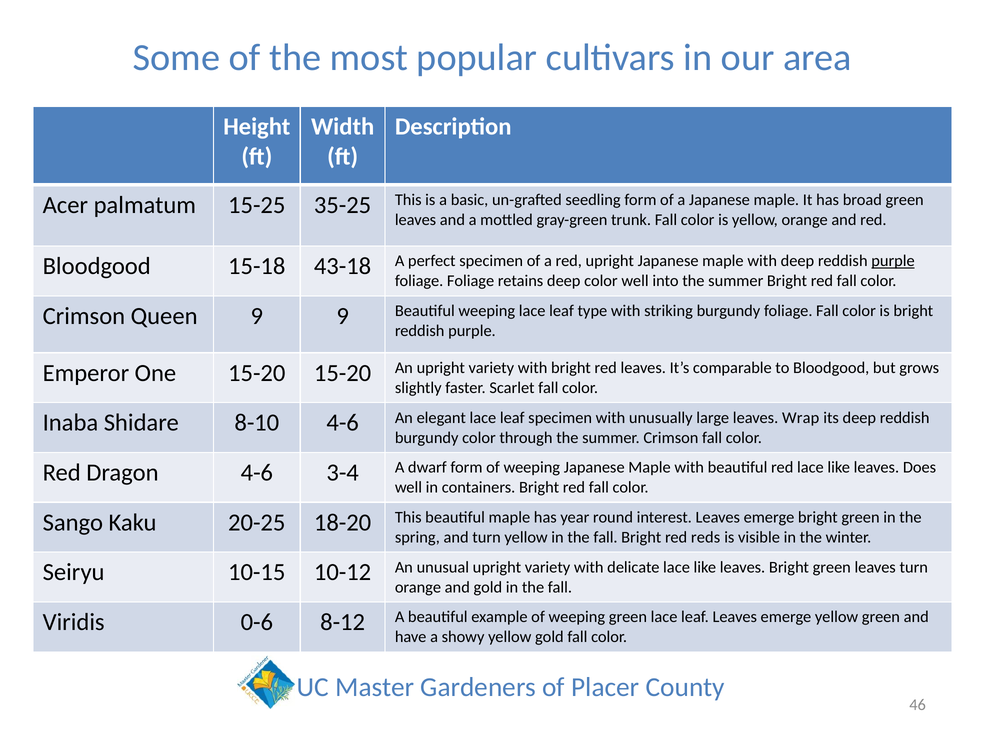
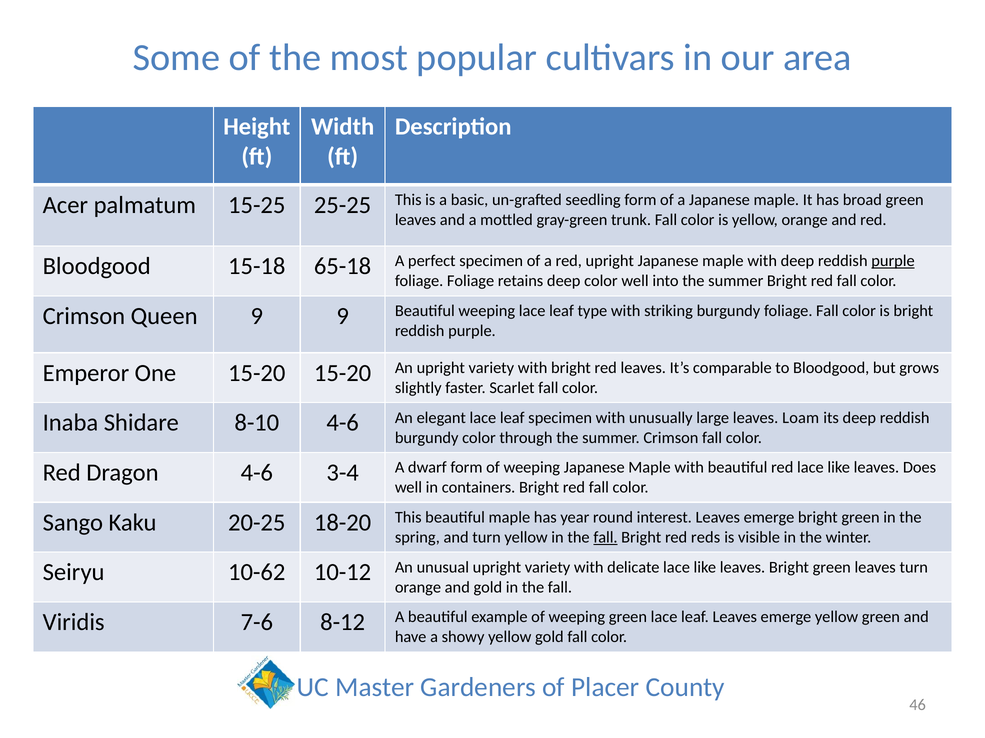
35-25: 35-25 -> 25-25 (343, 205)
43-18: 43-18 -> 65-18 (343, 267)
Wrap: Wrap -> Loam (801, 418)
fall underline: none -> present (606, 538)
10-15: 10-15 -> 10-62 (257, 573)
0-6: 0-6 -> 7-6 (257, 623)
